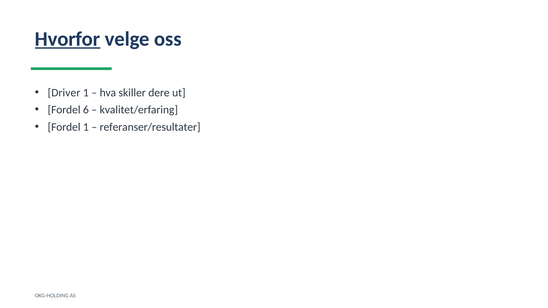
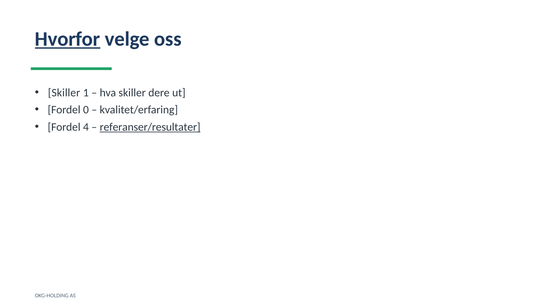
Driver: Driver -> Skiller (64, 93)
6: 6 -> 0 (86, 110)
Fordel 1: 1 -> 4 (86, 127)
referanser/resultater underline: none -> present (150, 127)
